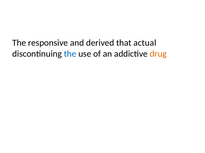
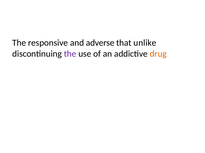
derived: derived -> adverse (100, 43)
actual: actual -> unlike (145, 43)
the colour: blue -> purple (70, 54)
